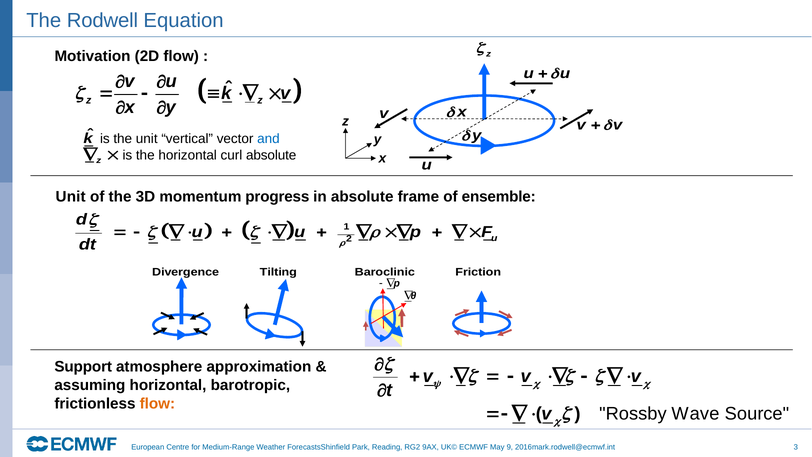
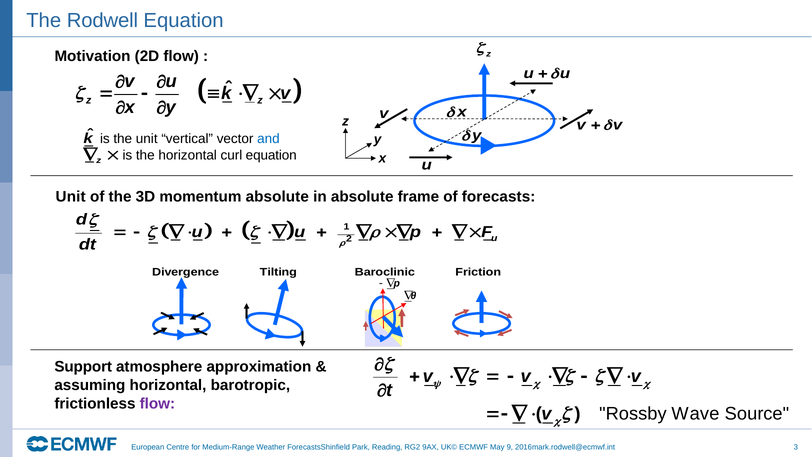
curl absolute: absolute -> equation (271, 155)
momentum progress: progress -> absolute (277, 197)
ensemble: ensemble -> forecasts (499, 197)
flow colour: orange -> purple (157, 403)
